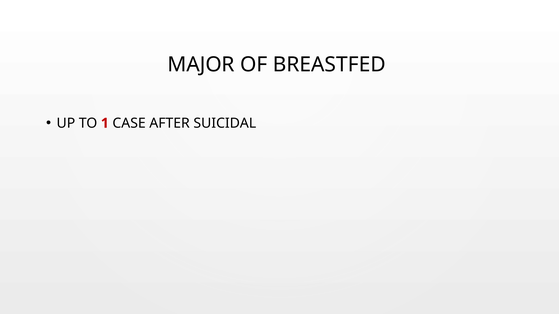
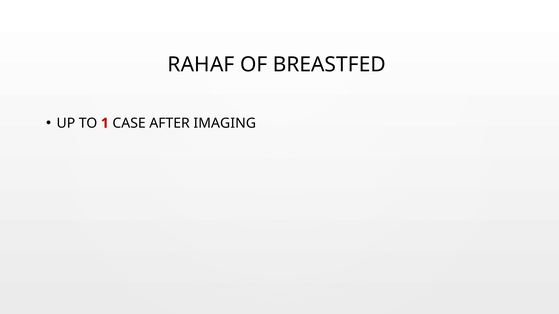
MAJOR: MAJOR -> RAHAF (201, 65)
SUICIDAL: SUICIDAL -> IMAGING (225, 123)
